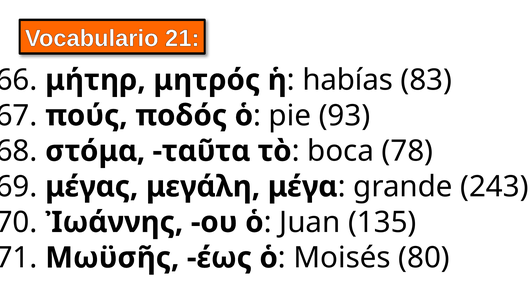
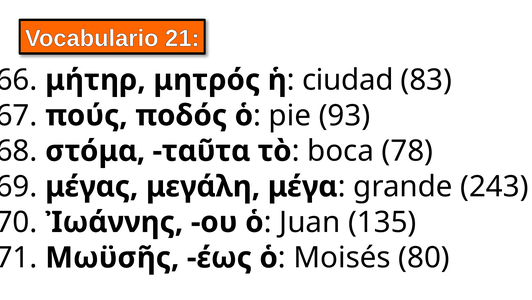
habías: habías -> ciudad (348, 80)
